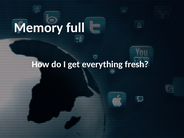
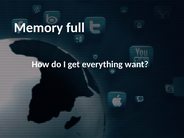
fresh: fresh -> want (137, 64)
